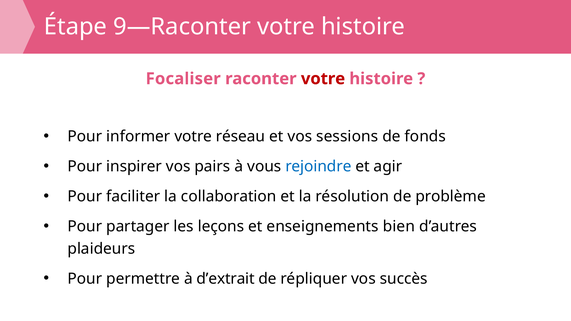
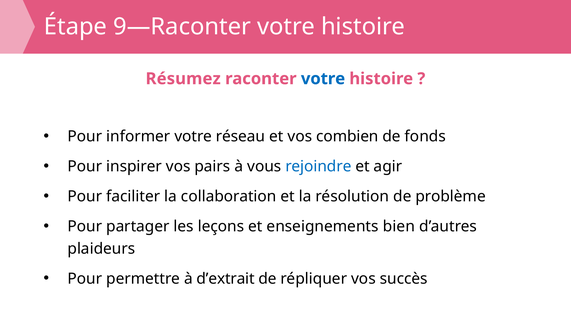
Focaliser: Focaliser -> Résumez (183, 79)
votre colour: red -> blue (323, 79)
sessions: sessions -> combien (347, 137)
